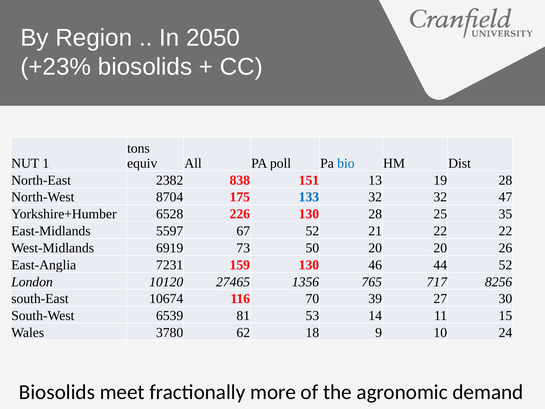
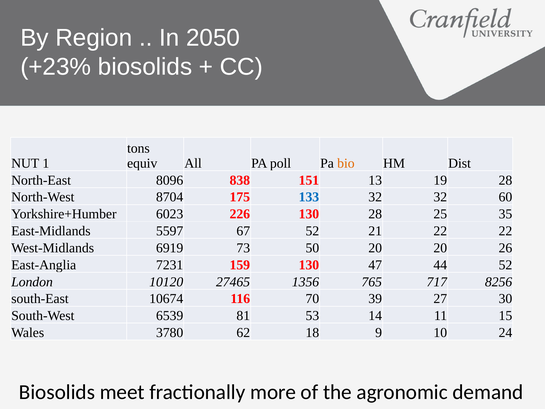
bio colour: blue -> orange (346, 163)
2382: 2382 -> 8096 (170, 180)
47: 47 -> 60 (505, 197)
6528: 6528 -> 6023 (170, 214)
46: 46 -> 47 (375, 265)
